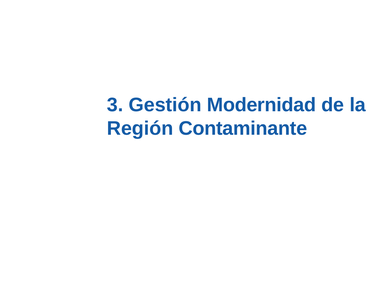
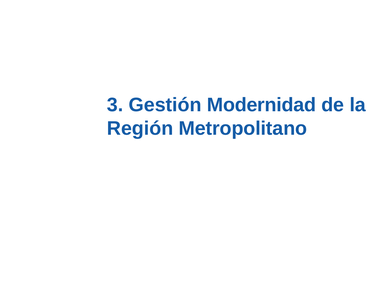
Contaminante: Contaminante -> Metropolitano (243, 128)
